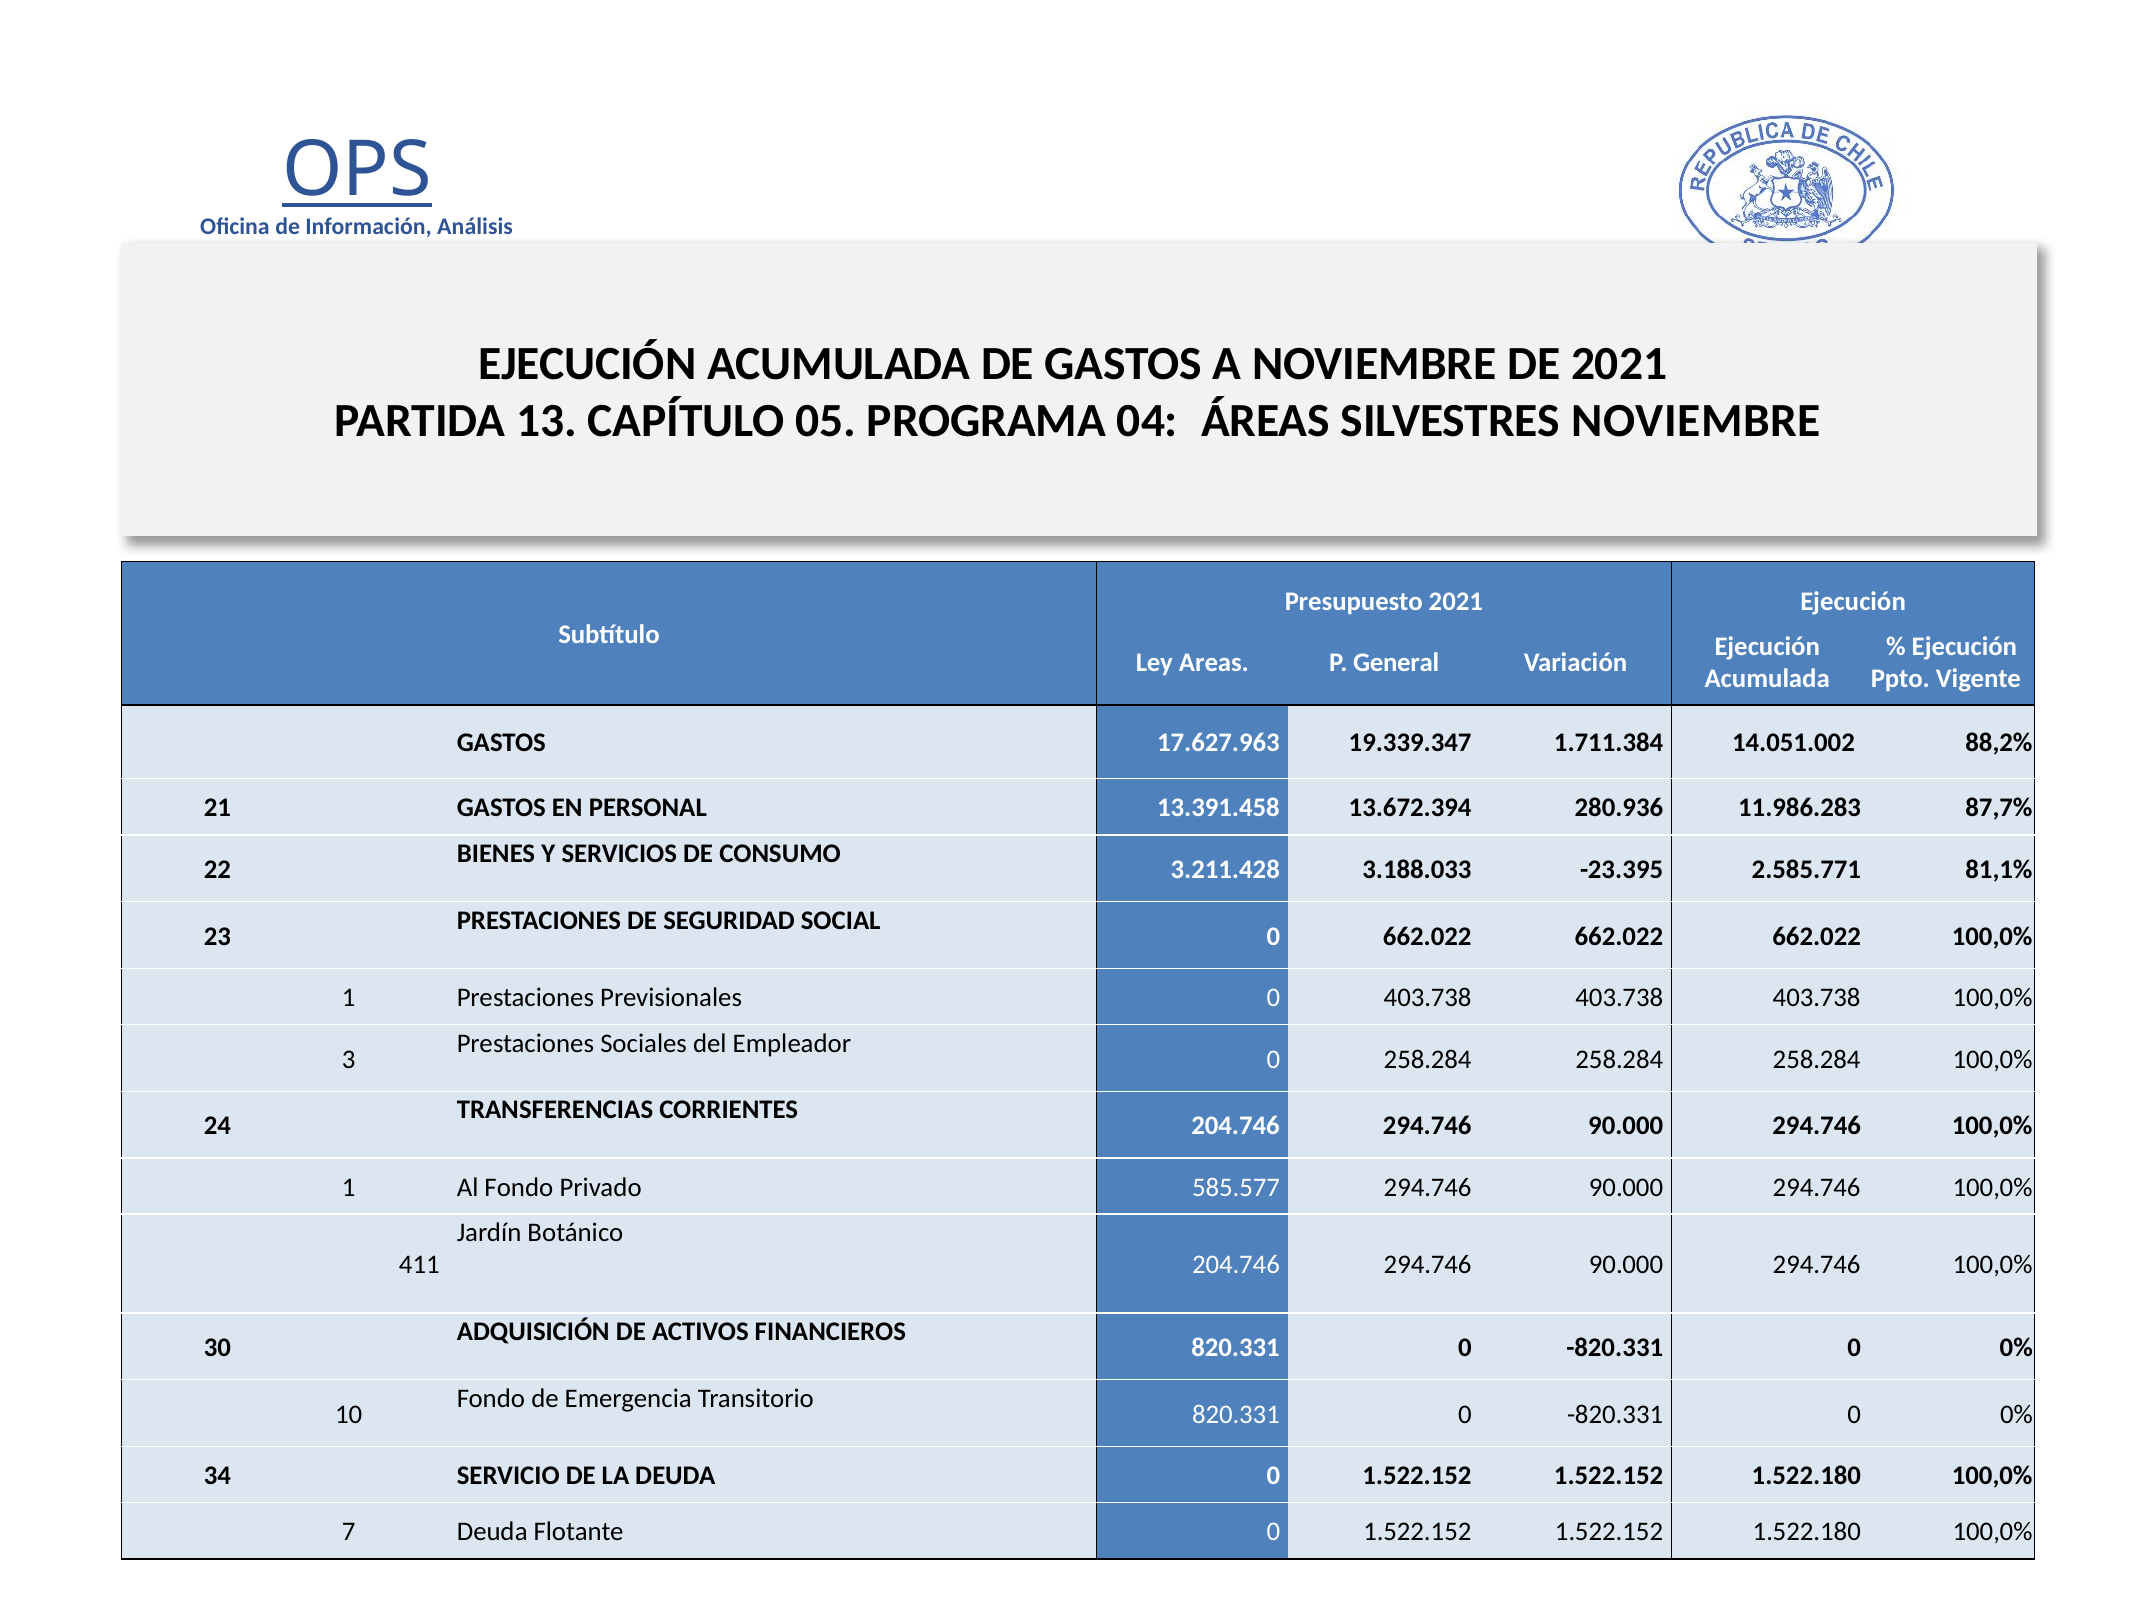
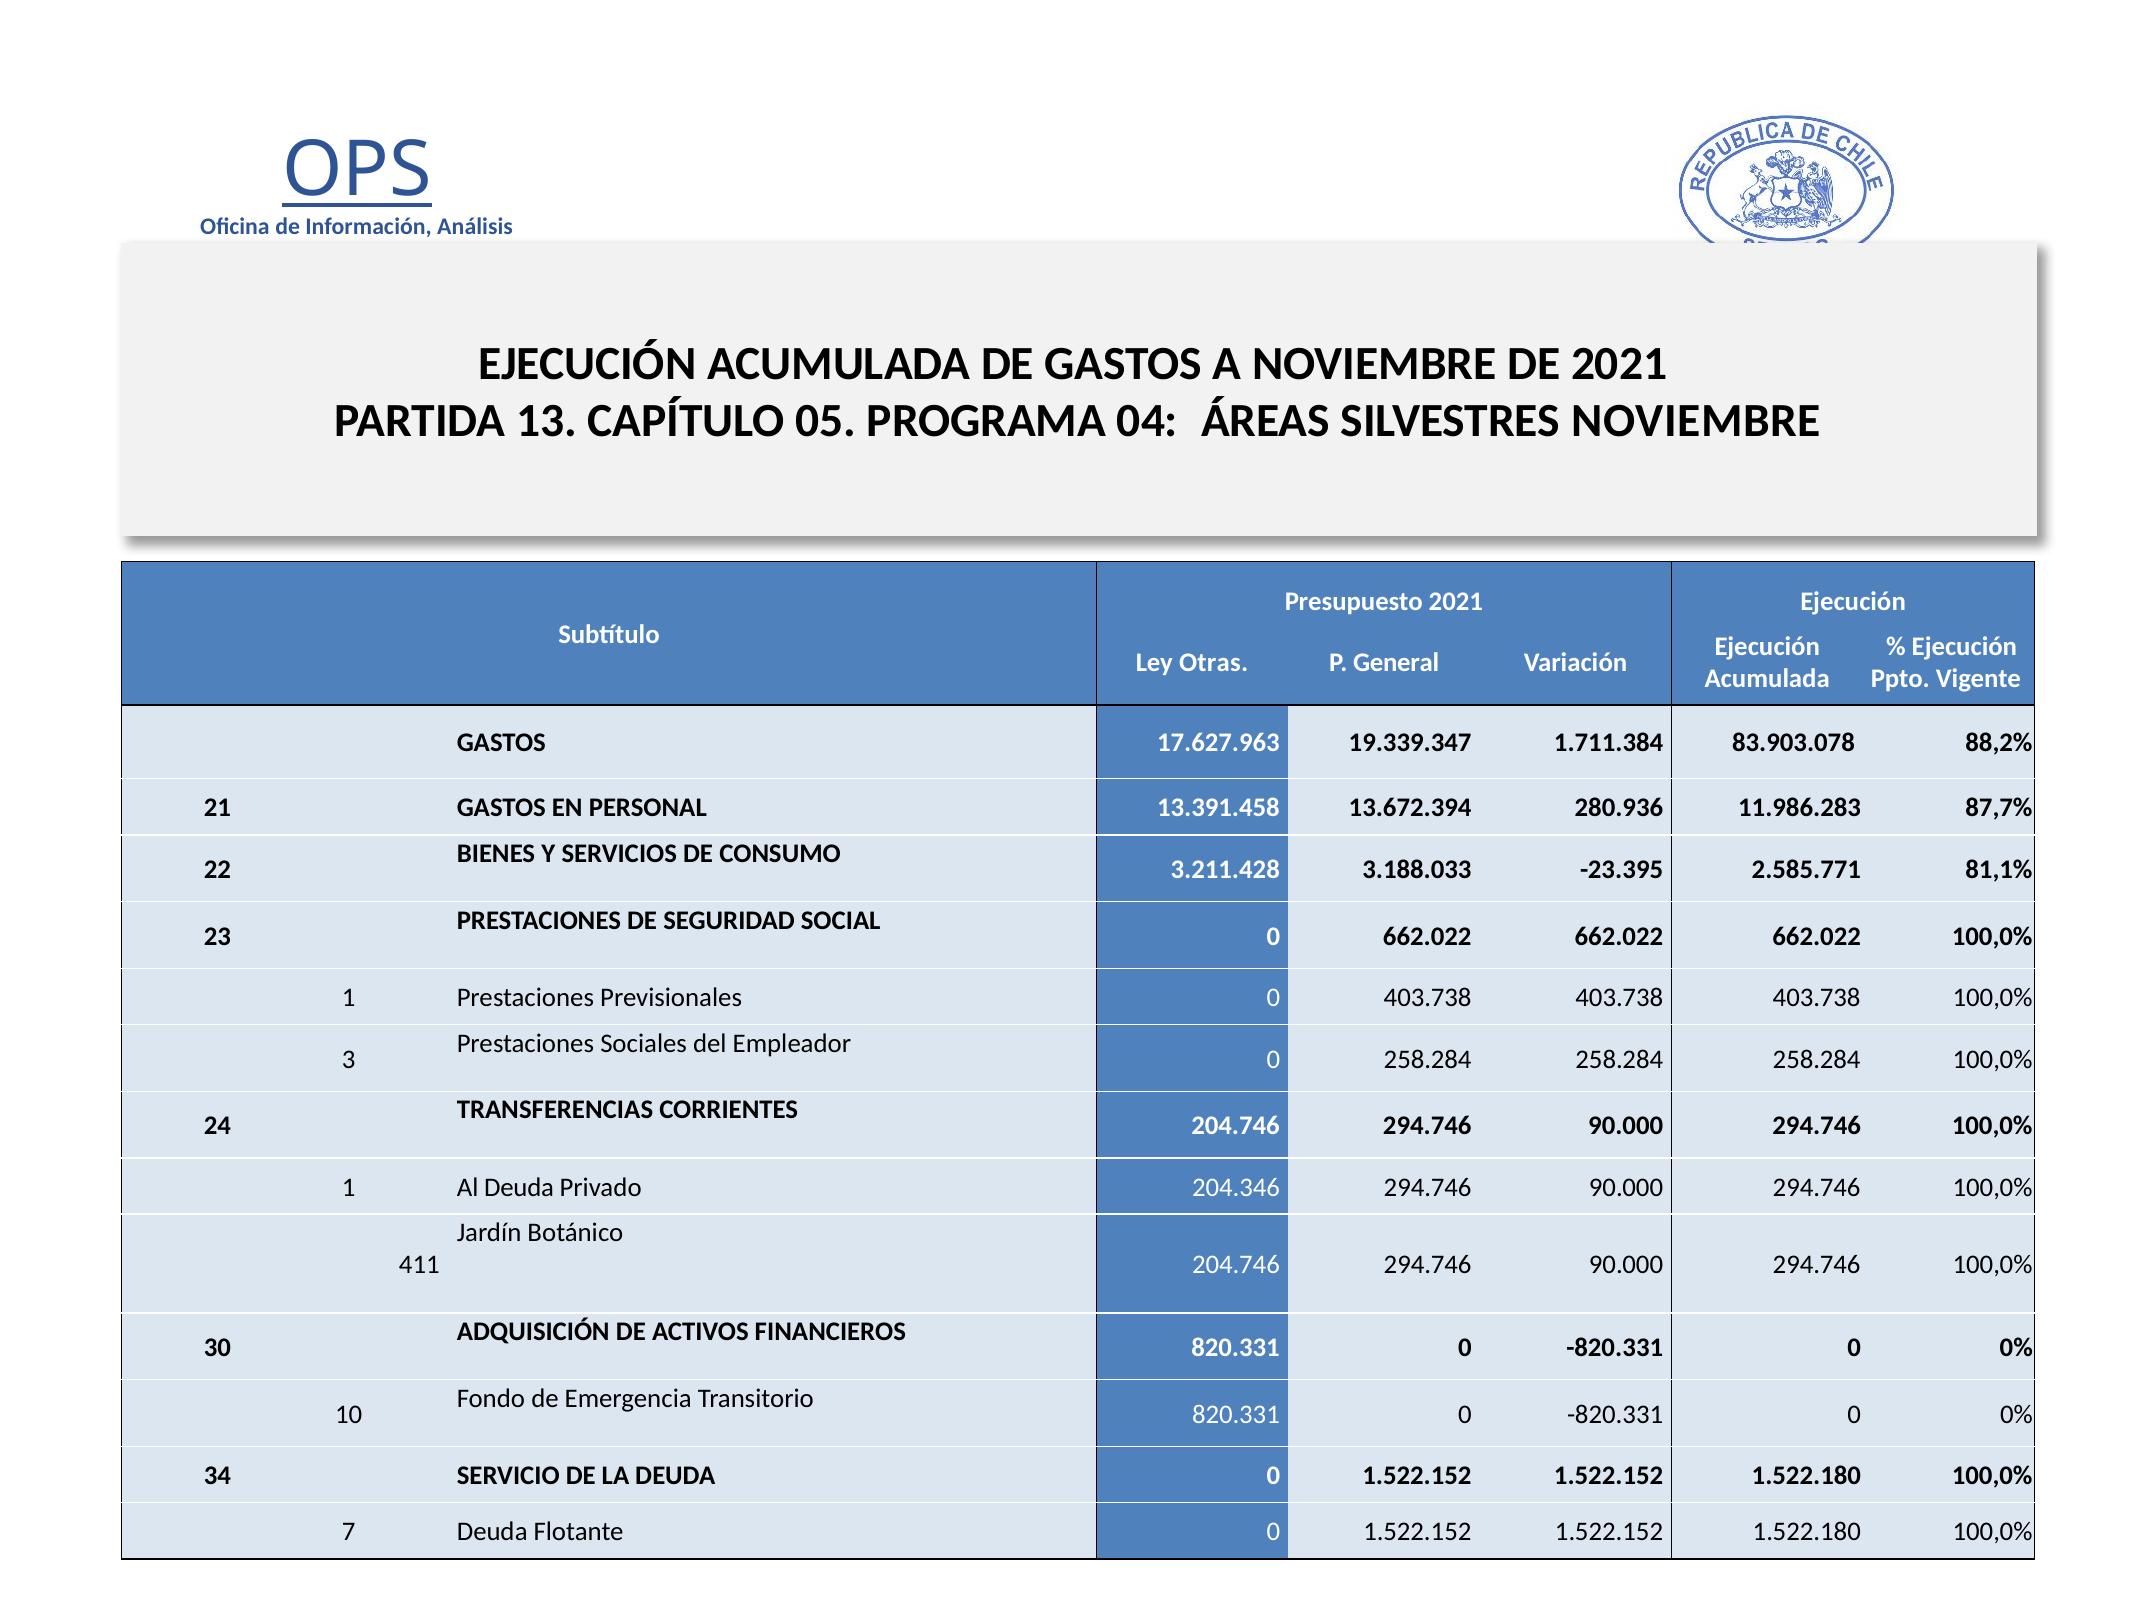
Areas: Areas -> Otras (1214, 663)
14.051.002: 14.051.002 -> 83.903.078 (1793, 743)
Al Fondo: Fondo -> Deuda (519, 1188)
585.577: 585.577 -> 204.346 (1236, 1188)
